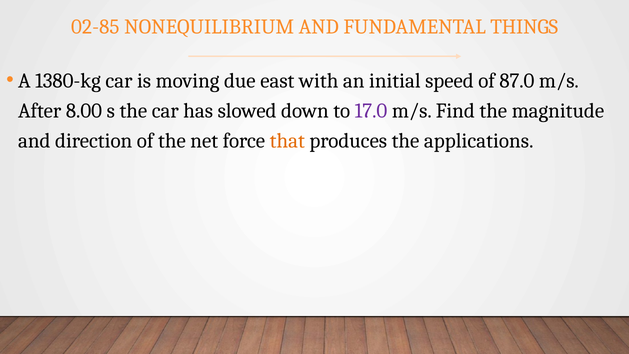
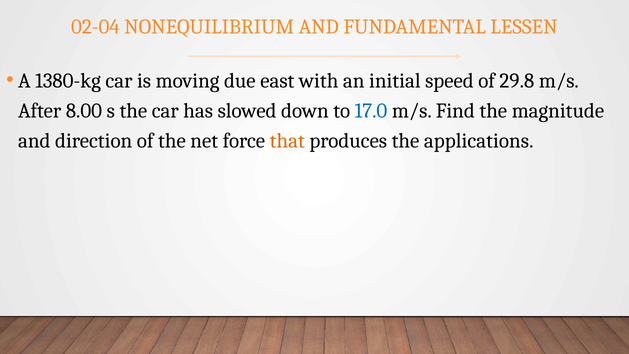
02-85: 02-85 -> 02-04 (95, 27)
THINGS: THINGS -> LESSEN (524, 27)
87.0: 87.0 -> 29.8 (517, 81)
17.0 colour: purple -> blue (371, 111)
